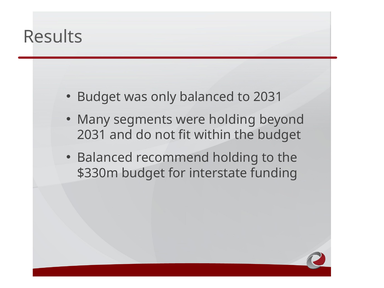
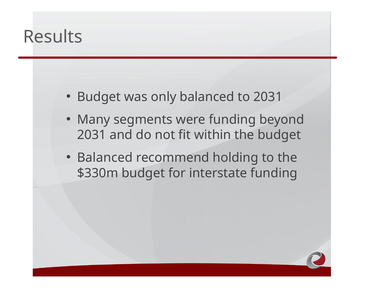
were holding: holding -> funding (232, 120)
